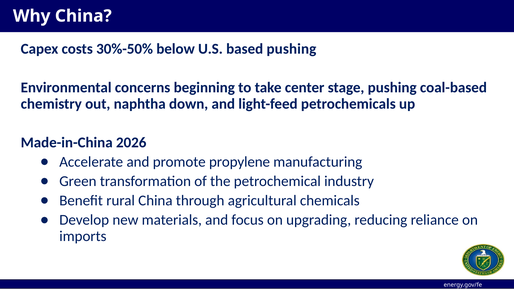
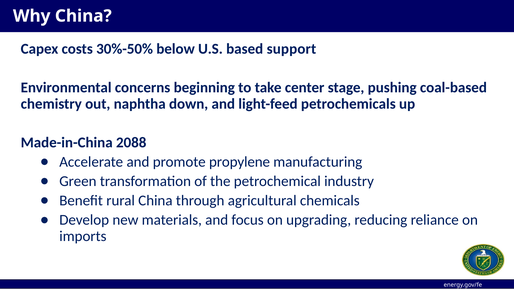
based pushing: pushing -> support (291, 49)
2026: 2026 -> 2088 (131, 143)
